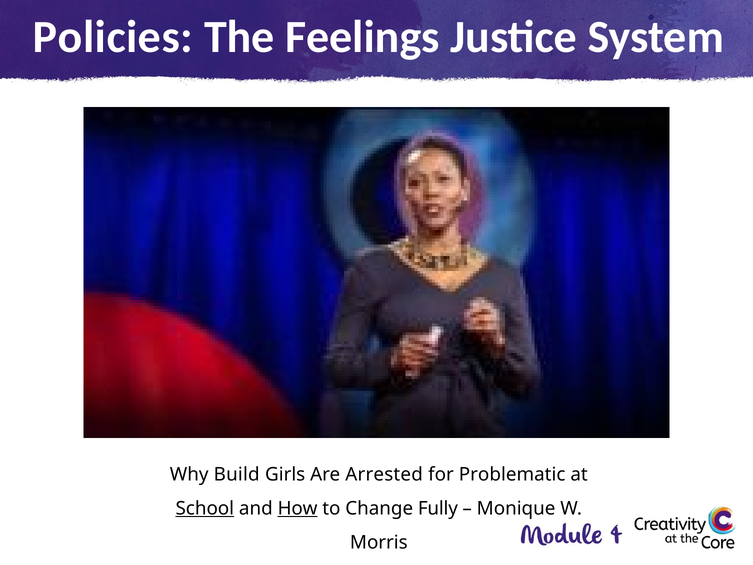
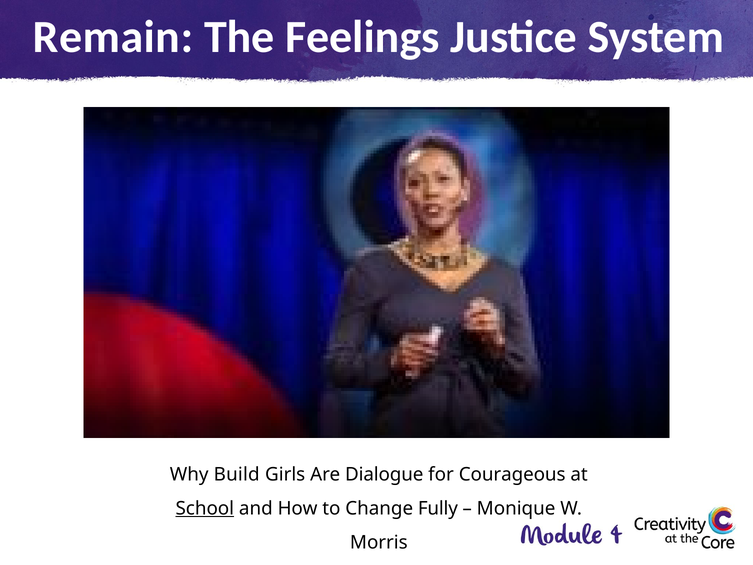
Policies: Policies -> Remain (113, 37)
Arrested: Arrested -> Dialogue (384, 474)
Problematic: Problematic -> Courageous (512, 474)
How underline: present -> none (298, 508)
